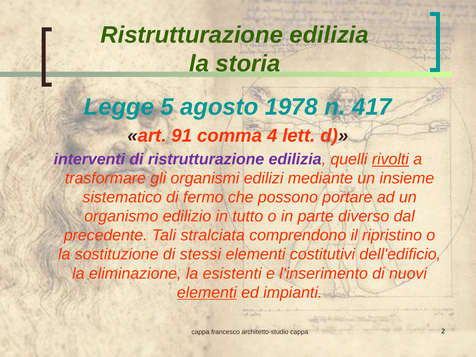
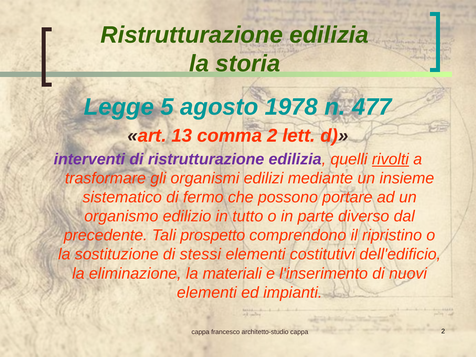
417: 417 -> 477 (372, 107)
91: 91 -> 13 (182, 136)
comma 4: 4 -> 2 (272, 136)
stralciata: stralciata -> prospetto (213, 235)
esistenti: esistenti -> materiali (232, 273)
elementi underline: present -> none (207, 292)
